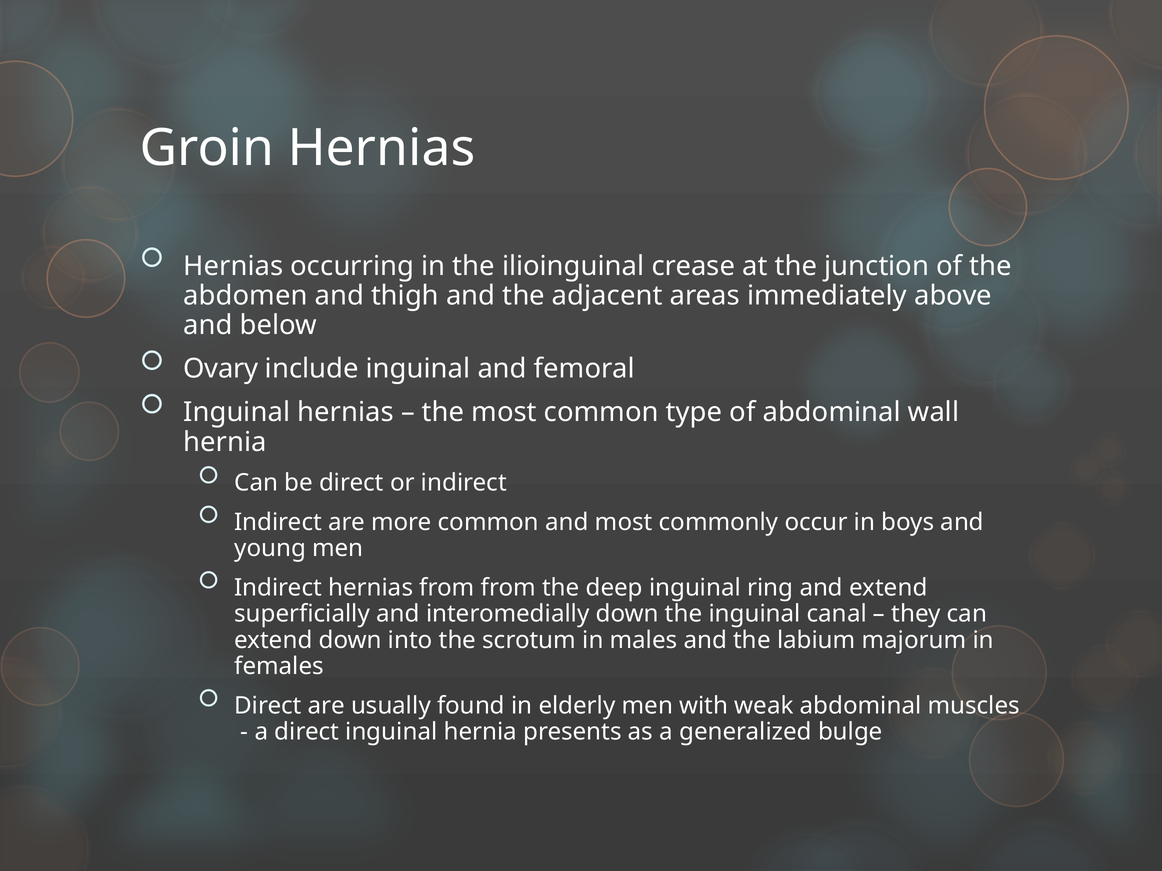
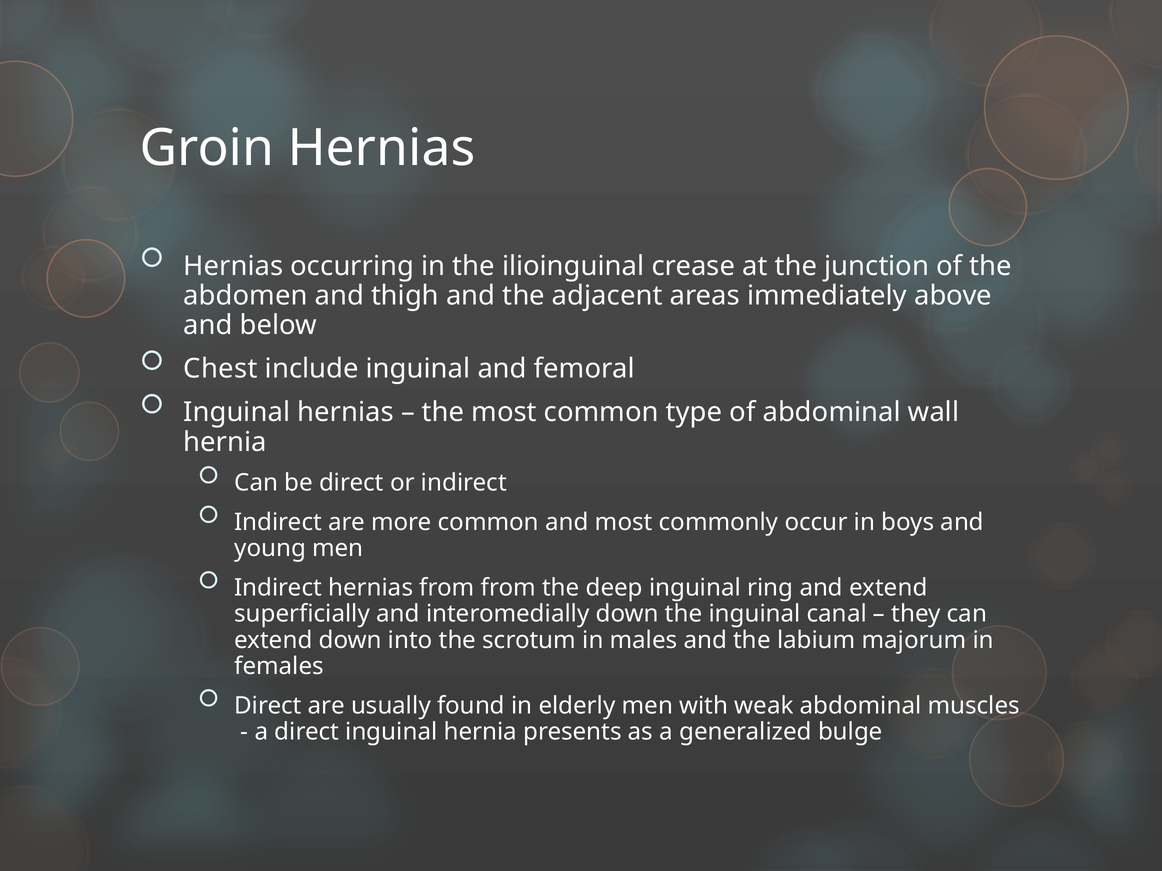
Ovary: Ovary -> Chest (220, 369)
